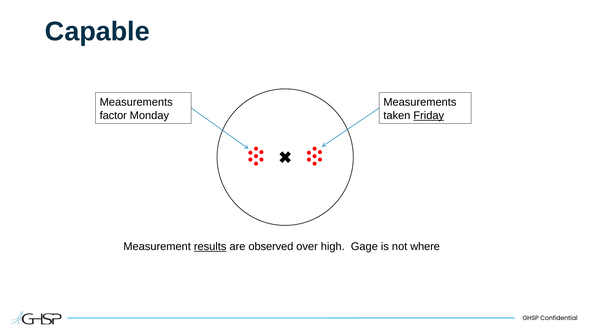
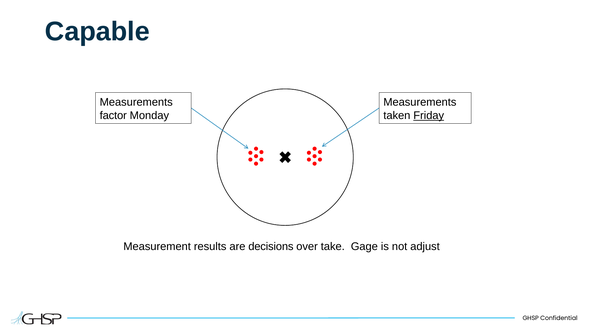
results underline: present -> none (210, 246)
observed: observed -> decisions (271, 246)
high: high -> take (333, 246)
where: where -> adjust (425, 246)
